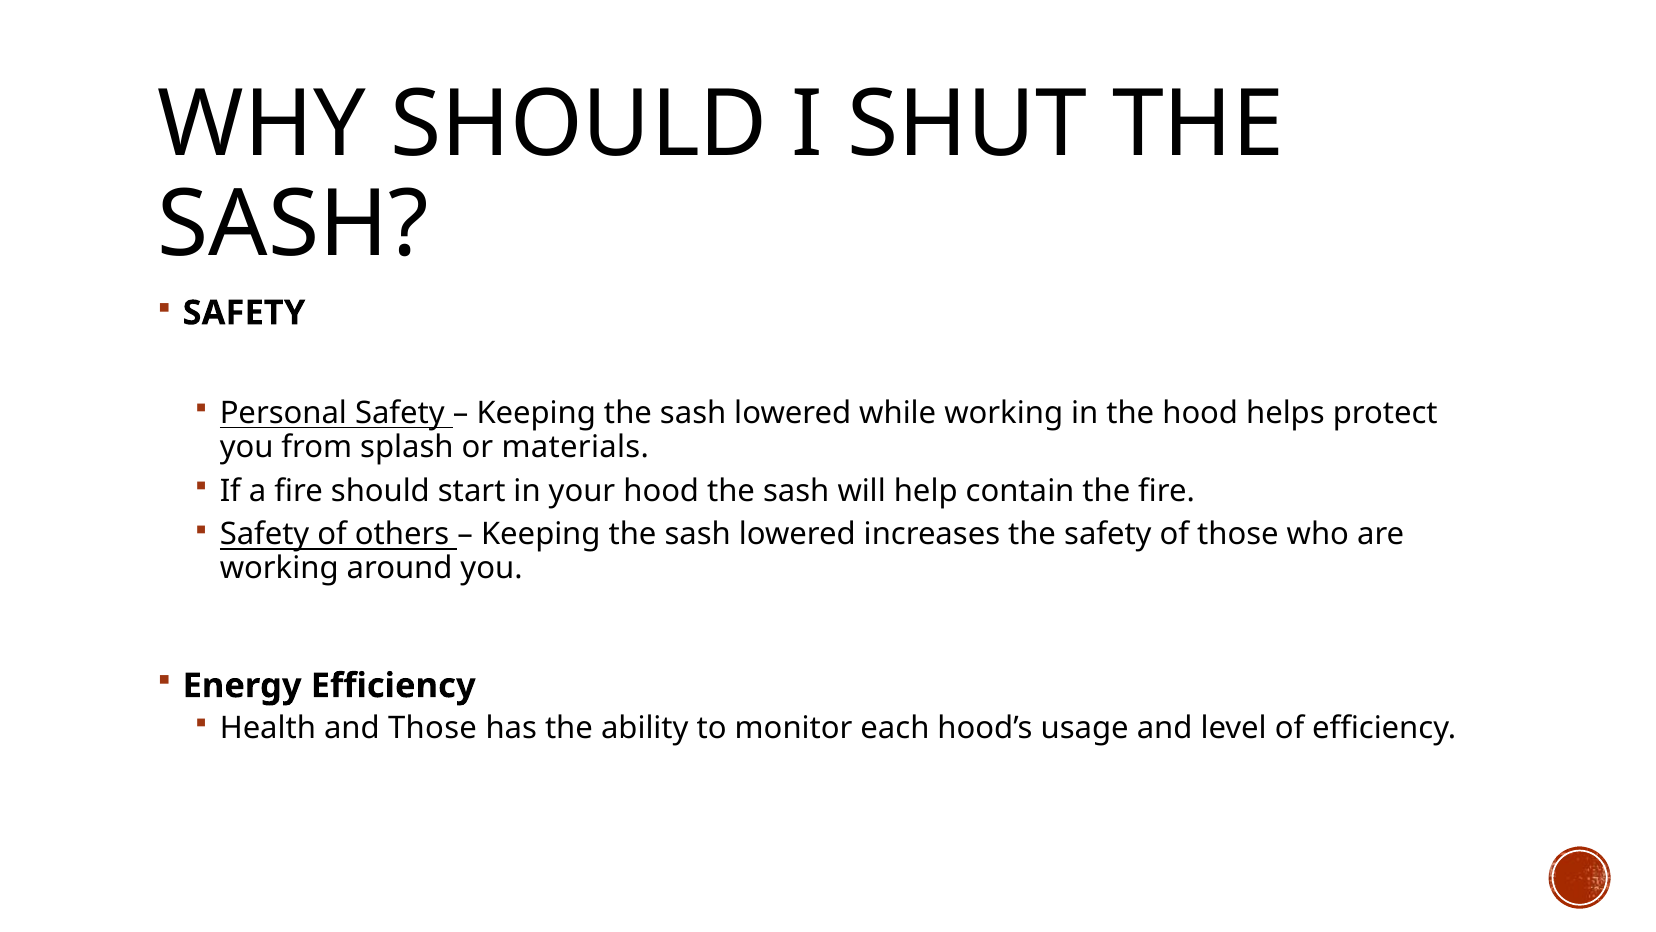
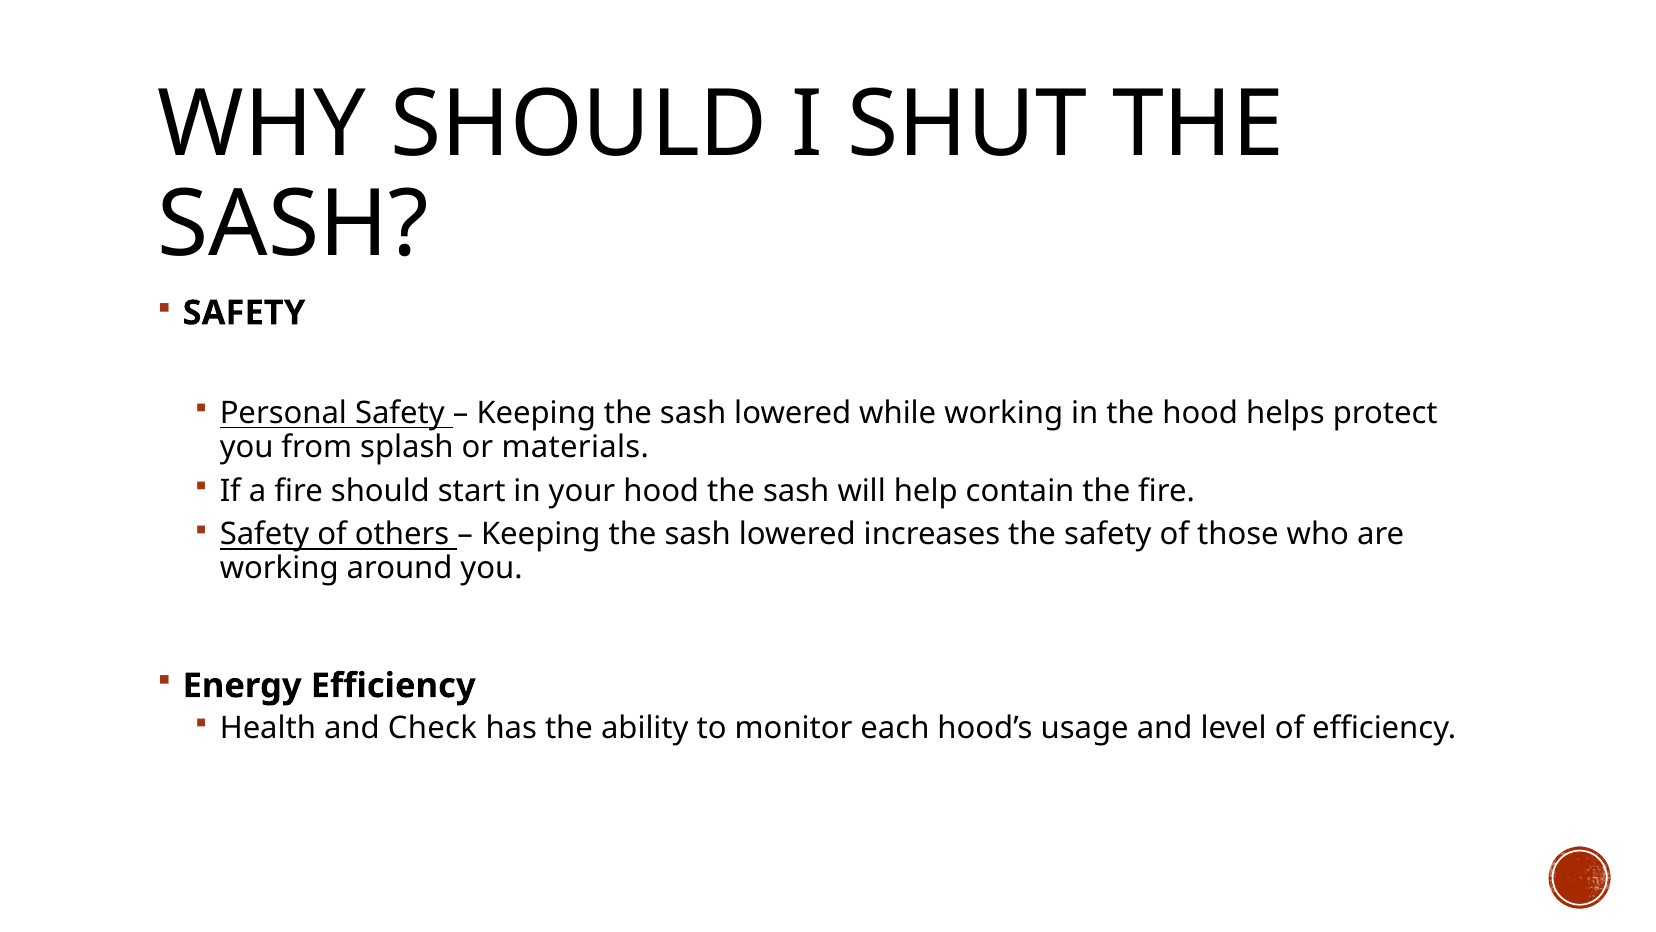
and Those: Those -> Check (433, 728)
